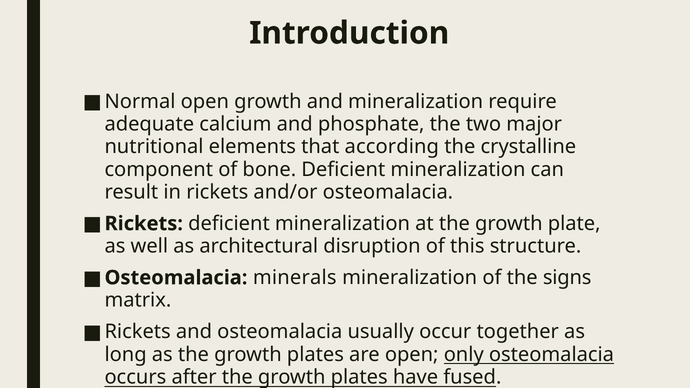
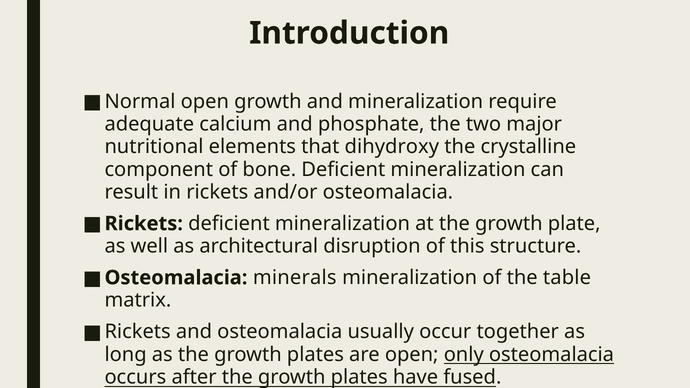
according: according -> dihydroxy (392, 147)
signs: signs -> table (567, 278)
